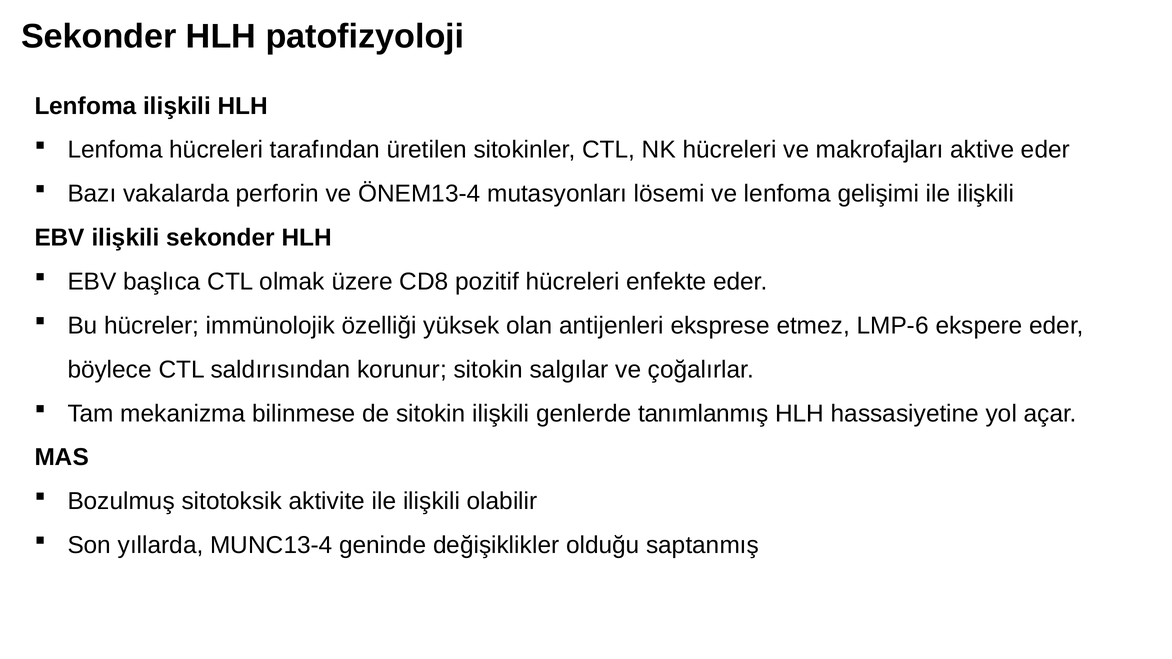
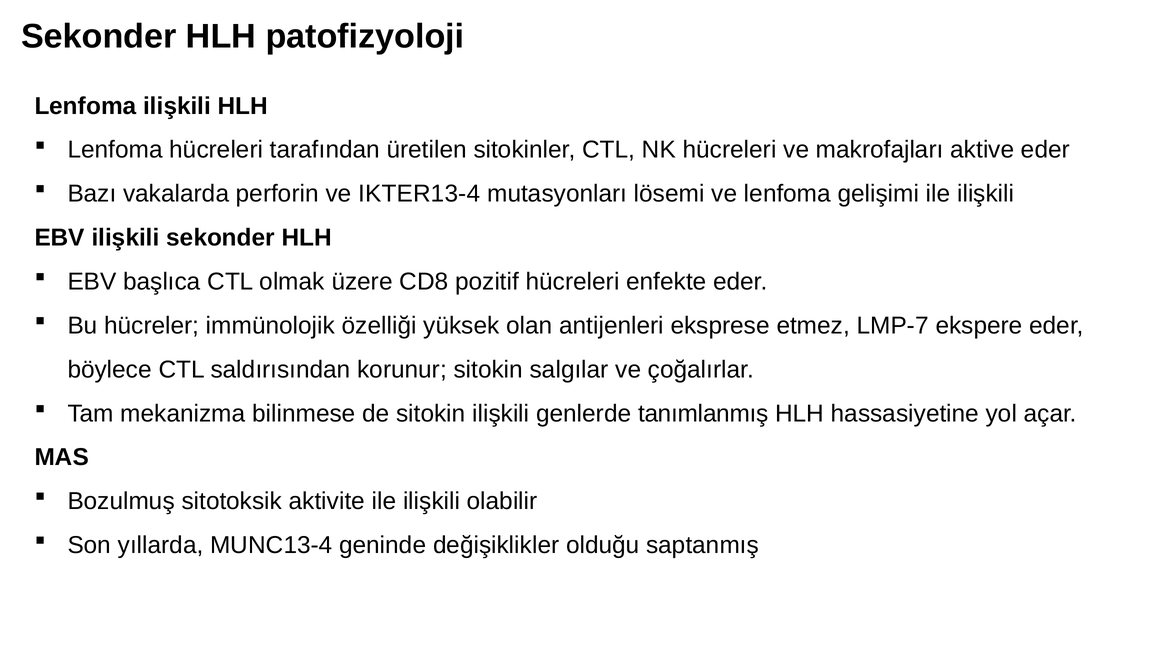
ÖNEM13-4: ÖNEM13-4 -> IKTER13-4 (419, 194)
LMP-6: LMP-6 -> LMP-7 (893, 326)
